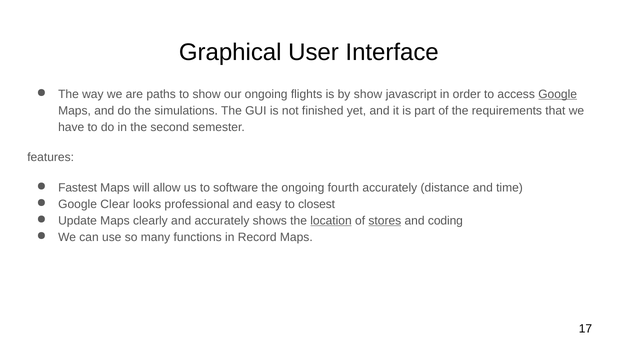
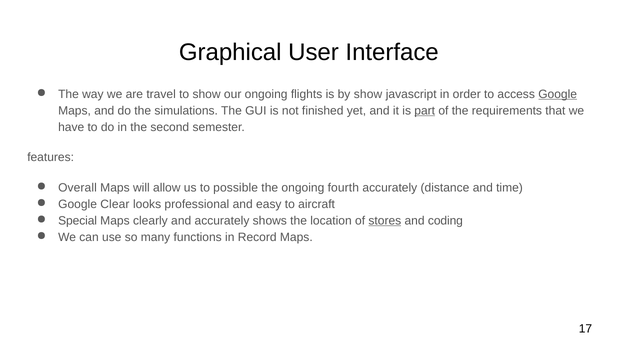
paths: paths -> travel (161, 94)
part underline: none -> present (425, 111)
Fastest: Fastest -> Overall (77, 188)
software: software -> possible (236, 188)
closest: closest -> aircraft (317, 205)
Update: Update -> Special (78, 221)
location underline: present -> none (331, 221)
